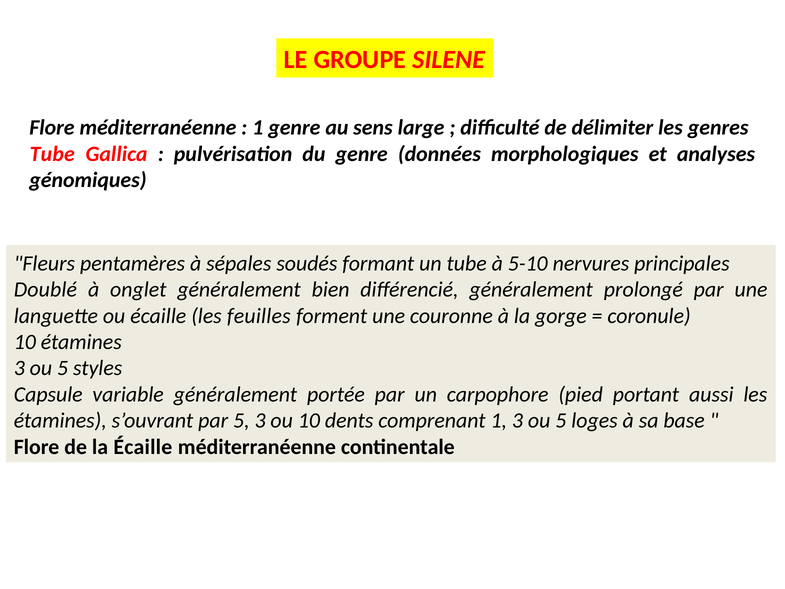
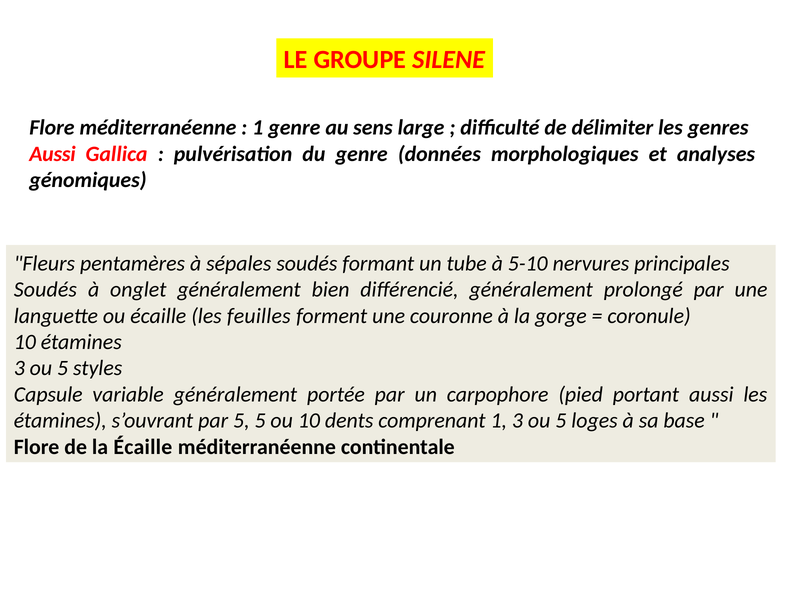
Tube: Tube -> Aussi (52, 154)
Doublé: Doublé -> Soudés (45, 290)
5 3: 3 -> 5 (260, 420)
